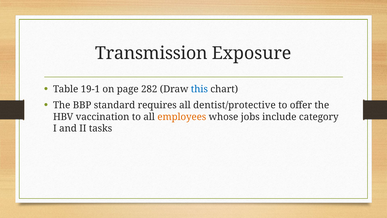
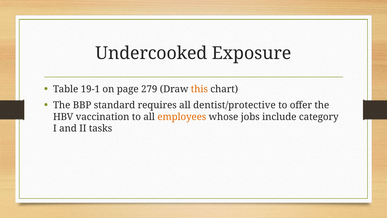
Transmission: Transmission -> Undercooked (151, 53)
282: 282 -> 279 (149, 89)
this colour: blue -> orange (199, 89)
